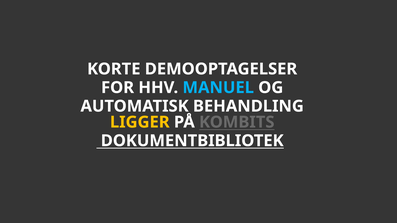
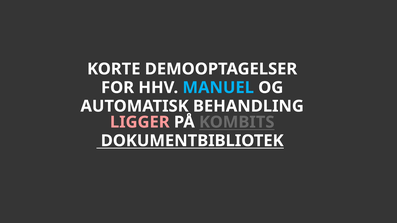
LIGGER colour: yellow -> pink (140, 122)
